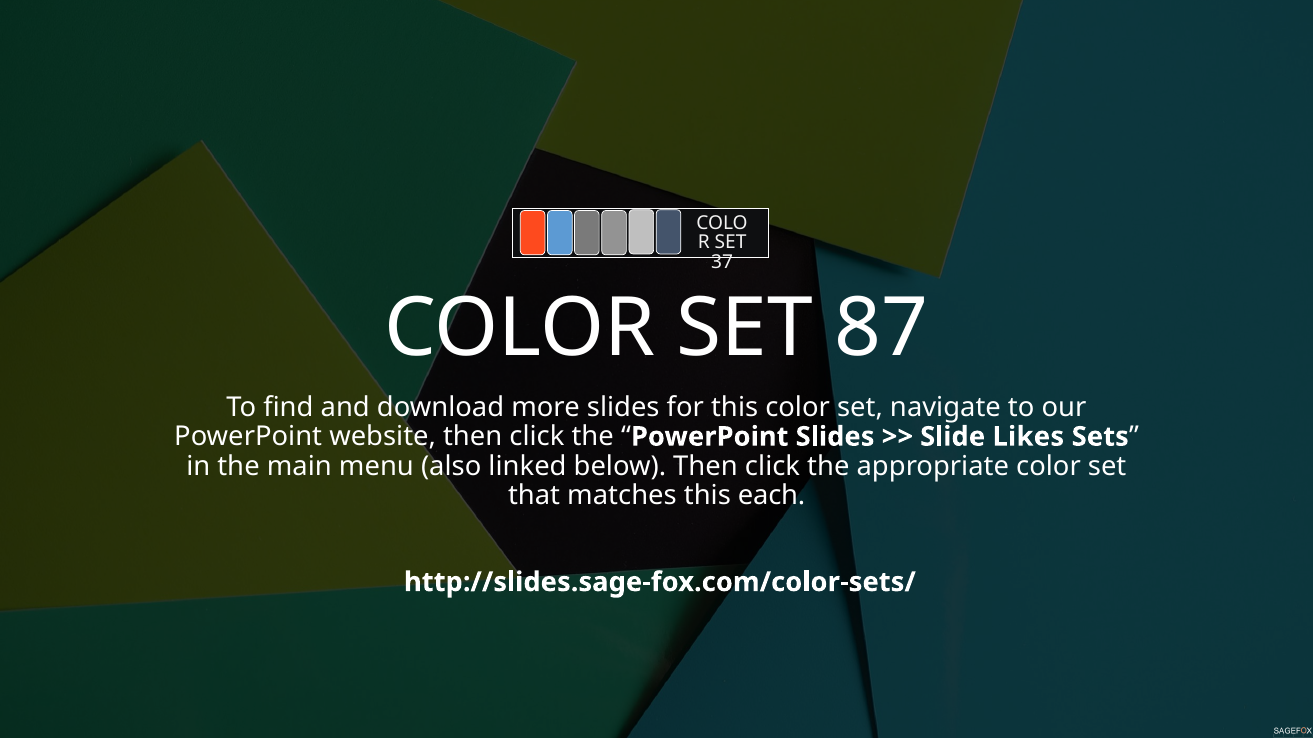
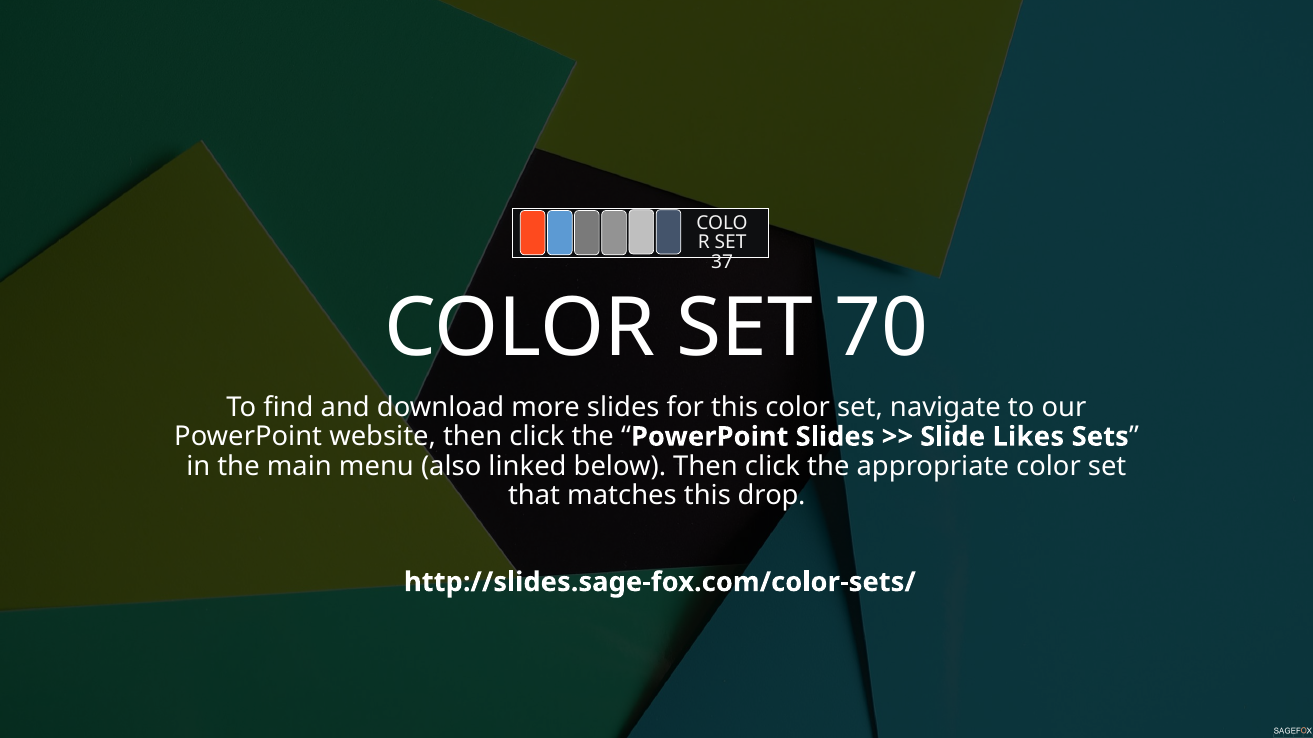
87: 87 -> 70 (881, 328)
each: each -> drop (772, 496)
